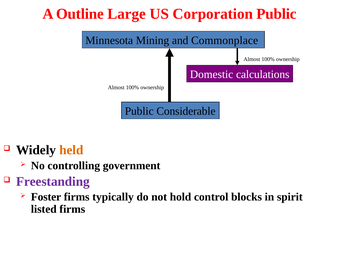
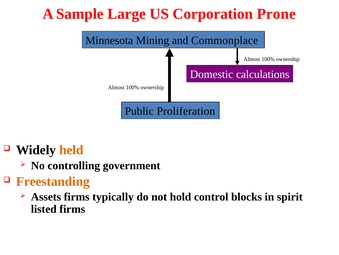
Outline: Outline -> Sample (80, 14)
Corporation Public: Public -> Prone (276, 14)
Considerable: Considerable -> Proliferation (186, 111)
Freestanding colour: purple -> orange (53, 181)
Foster: Foster -> Assets (46, 196)
